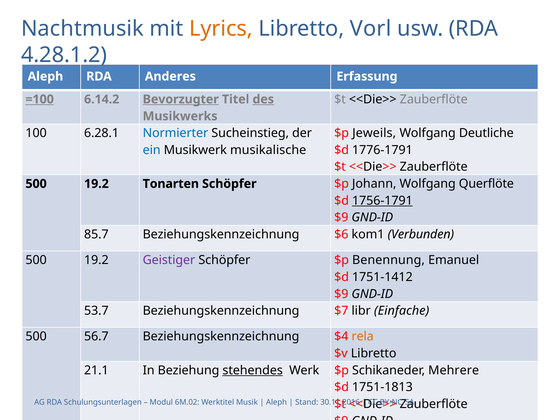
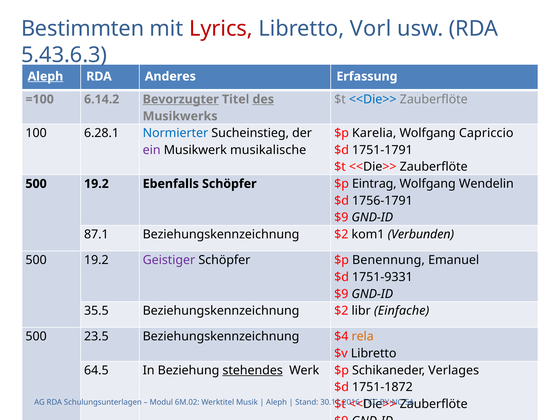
Nachtmusik: Nachtmusik -> Bestimmten (83, 29)
Lyrics colour: orange -> red (221, 29)
4.28.1.2: 4.28.1.2 -> 5.43.6.3 (64, 55)
Aleph underline: none -> present (45, 76)
<<Die>> colour: black -> blue (373, 99)
=100 underline: present -> none (40, 99)
Jeweils: Jeweils -> Karelia (374, 133)
Deutliche: Deutliche -> Capriccio (486, 133)
ein colour: blue -> purple (152, 150)
1776-1791: 1776-1791 -> 1751-1791 (382, 150)
Tonarten: Tonarten -> Ebenfalls (171, 184)
Johann: Johann -> Eintrag (374, 184)
Querflöte: Querflöte -> Wendelin (486, 184)
1756-1791 underline: present -> none (382, 201)
85.7: 85.7 -> 87.1 (96, 234)
$6: $6 -> $2 (341, 234)
1751-1412: 1751-1412 -> 1751-9331 (382, 277)
53.7: 53.7 -> 35.5 (96, 311)
$7: $7 -> $2 (341, 311)
56.7: 56.7 -> 23.5 (96, 337)
21.1: 21.1 -> 64.5 (96, 370)
Mehrere: Mehrere -> Verlages (454, 370)
1751-1813: 1751-1813 -> 1751-1872 (382, 387)
